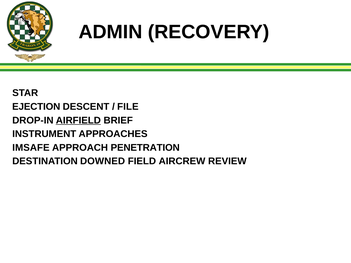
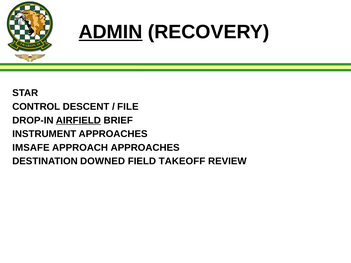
ADMIN underline: none -> present (111, 32)
EJECTION: EJECTION -> CONTROL (36, 107)
APPROACH PENETRATION: PENETRATION -> APPROACHES (145, 148)
AIRCREW: AIRCREW -> TAKEOFF (182, 161)
